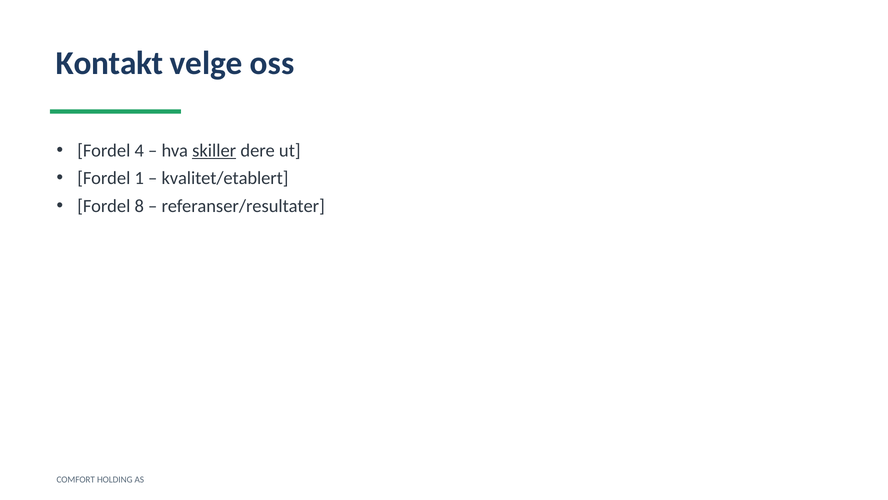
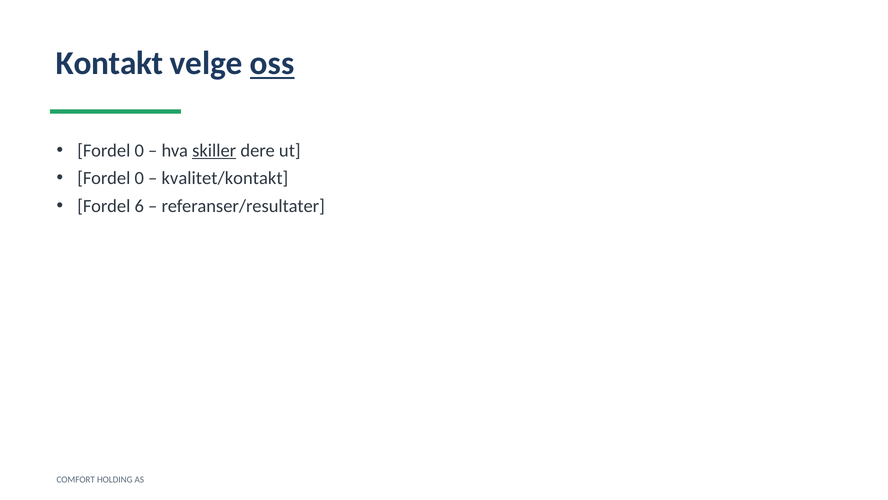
oss underline: none -> present (272, 63)
4: 4 -> 0 (139, 150)
1: 1 -> 0 (139, 178)
kvalitet/etablert: kvalitet/etablert -> kvalitet/kontakt (225, 178)
8: 8 -> 6 (139, 206)
